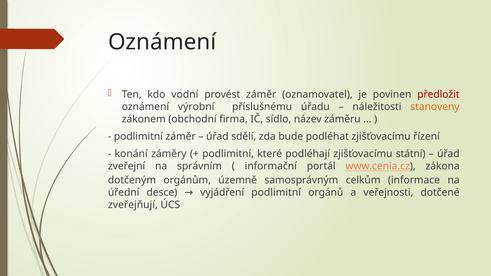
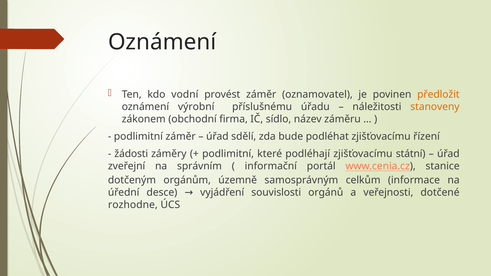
předložit colour: red -> orange (438, 95)
konání: konání -> žádosti (131, 154)
zákona: zákona -> stanice (443, 166)
vyjádření podlimitní: podlimitní -> souvislosti (276, 193)
zveřejňují: zveřejňují -> rozhodne (133, 205)
